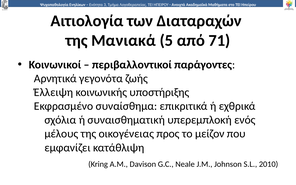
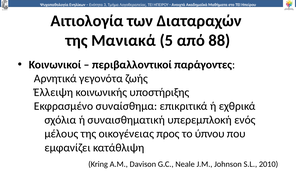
71: 71 -> 88 (219, 41)
μείζον: μείζον -> ύπνου (210, 134)
